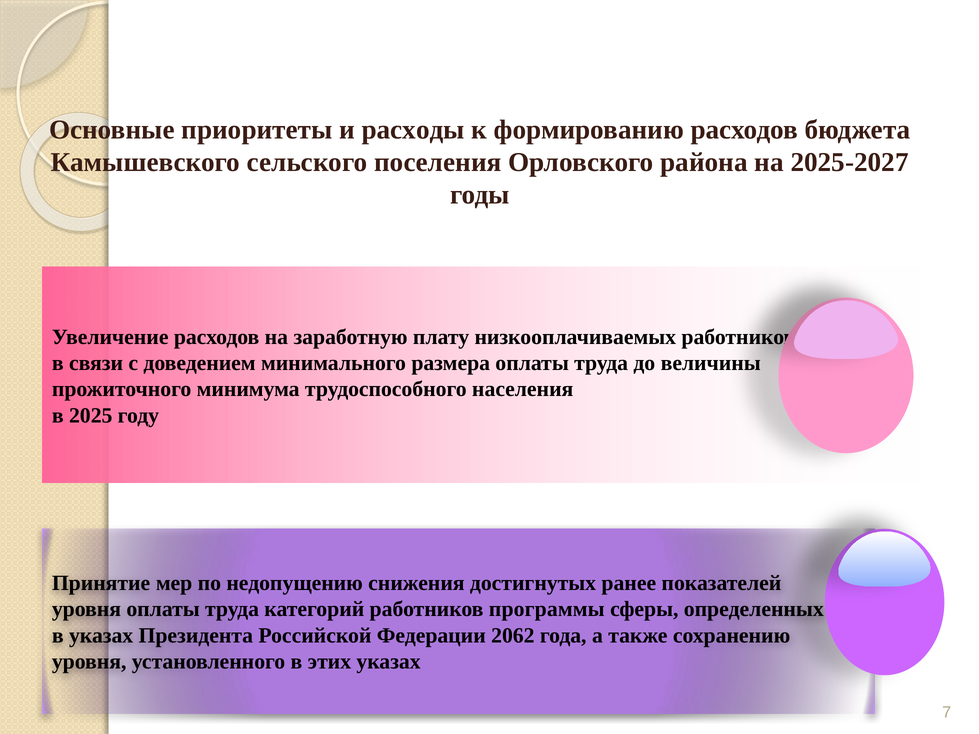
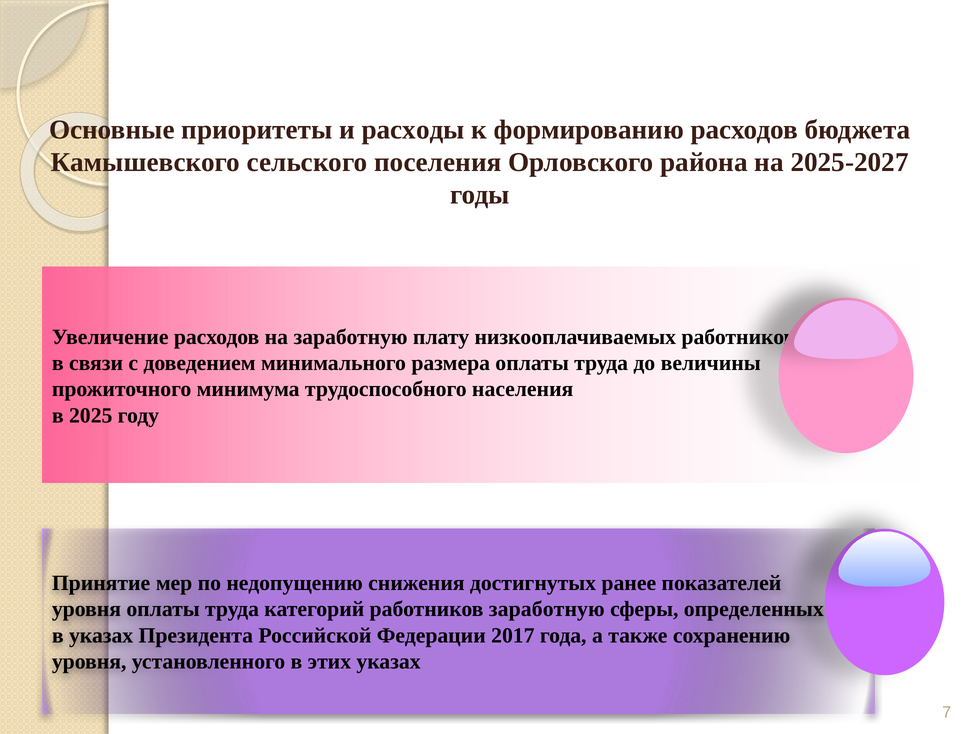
работников программы: программы -> заработную (547, 610)
2062: 2062 -> 2017 (513, 636)
